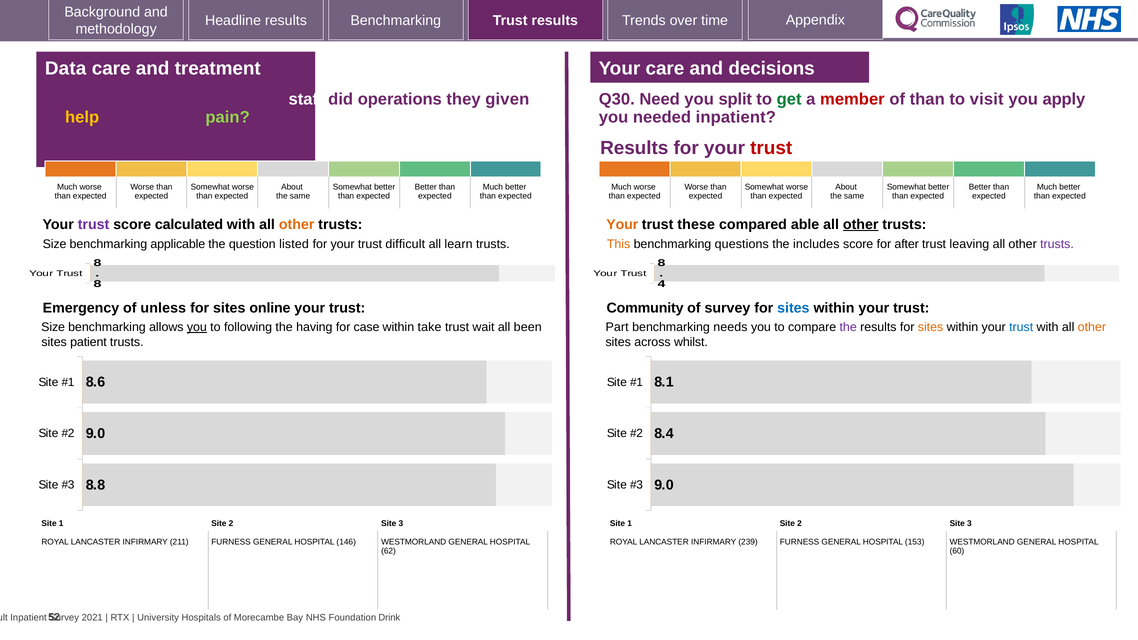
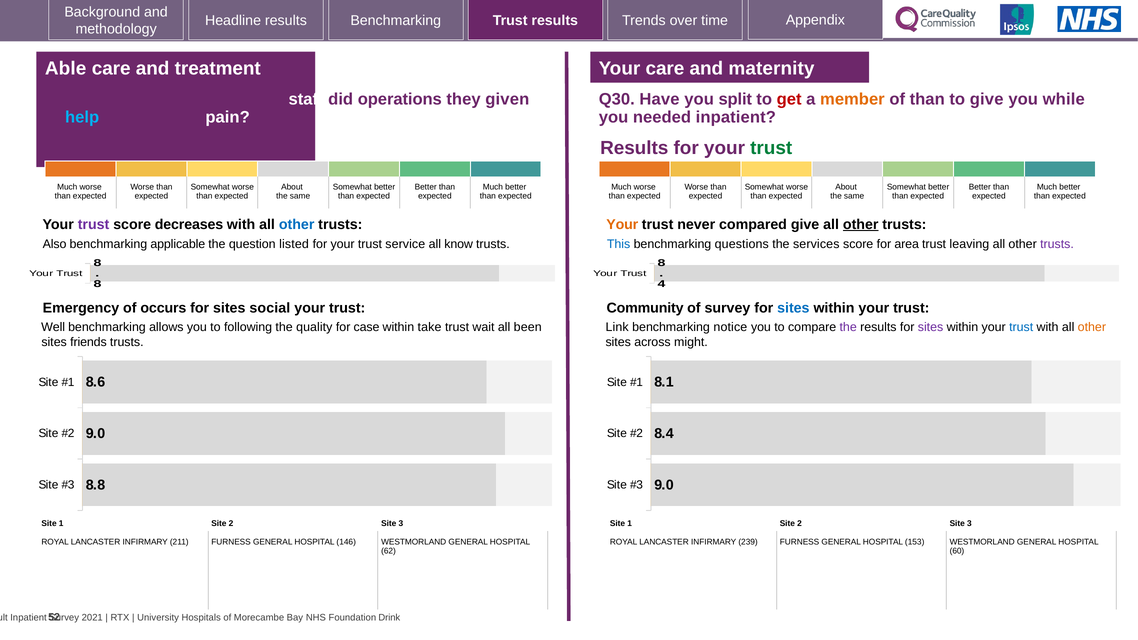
Data: Data -> Able (66, 69)
decisions: decisions -> maternity (771, 69)
Need: Need -> Have (660, 99)
get colour: green -> red (789, 99)
member colour: red -> orange (852, 99)
to visit: visit -> give (987, 99)
apply: apply -> while (1064, 99)
help colour: yellow -> light blue (82, 117)
pain colour: light green -> white (228, 117)
trust colour: red -> green (771, 148)
calculated: calculated -> decreases (189, 224)
other colour: orange -> blue (297, 224)
these: these -> never (696, 224)
compared able: able -> give (805, 224)
Size: Size -> Also (55, 244)
difficult: difficult -> service (405, 244)
learn: learn -> know (459, 244)
This colour: orange -> blue (619, 244)
includes: includes -> services (816, 244)
after: after -> area (907, 244)
unless: unless -> occurs (163, 308)
online: online -> social (270, 308)
Size: Size -> Well (53, 327)
you underline: present -> none (197, 327)
having: having -> quality (314, 327)
Part: Part -> Link (617, 327)
needs: needs -> notice (730, 327)
sites colour: orange -> purple (931, 327)
patient: patient -> friends (88, 342)
whilst: whilst -> might (691, 342)
